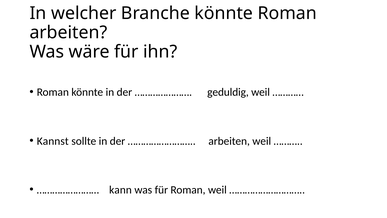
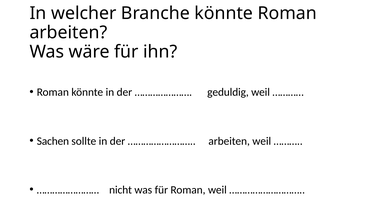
Kannst: Kannst -> Sachen (53, 141)
kann: kann -> nicht (121, 190)
